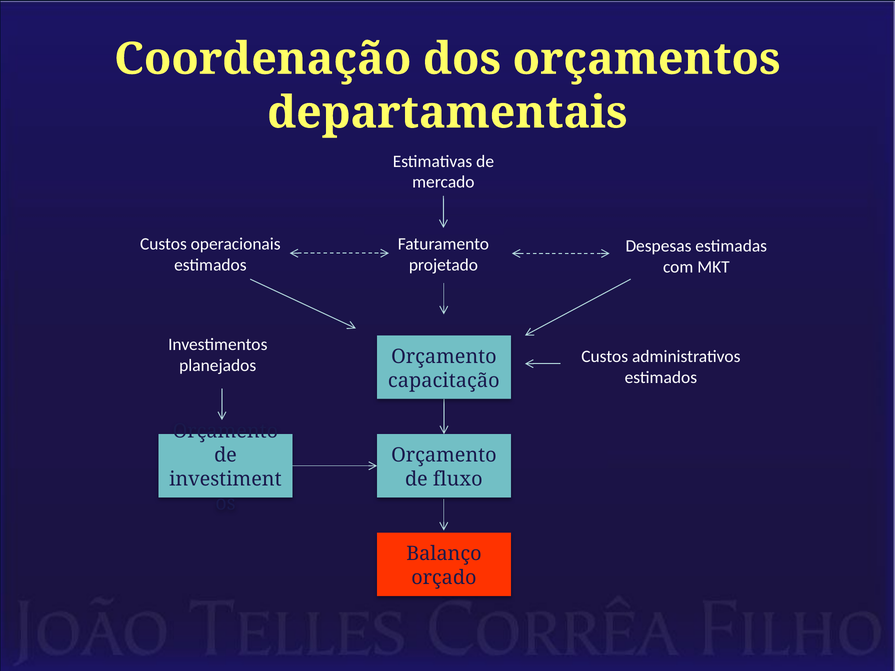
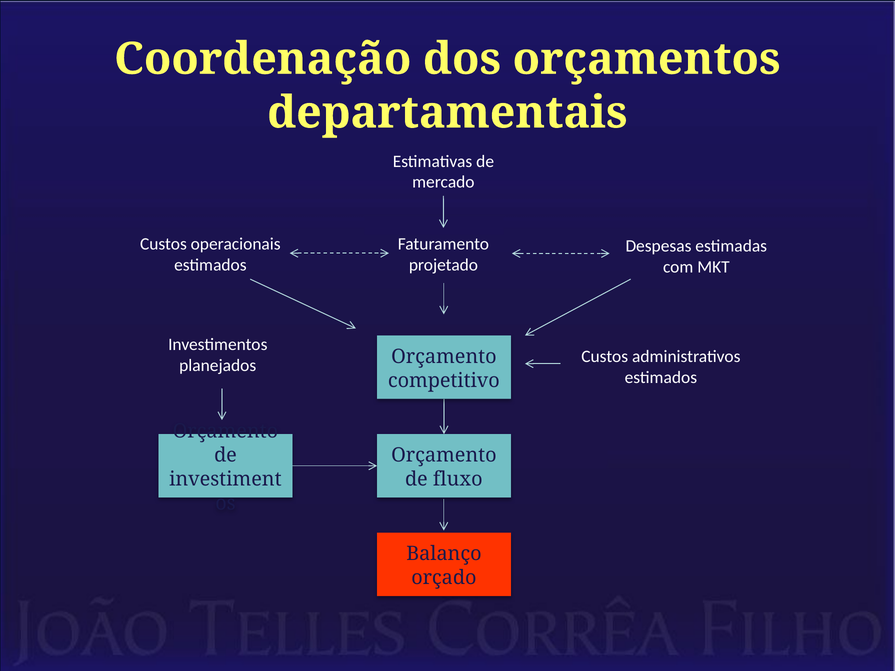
capacitação: capacitação -> competitivo (444, 381)
